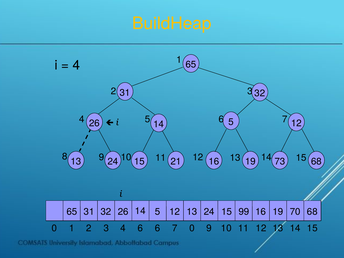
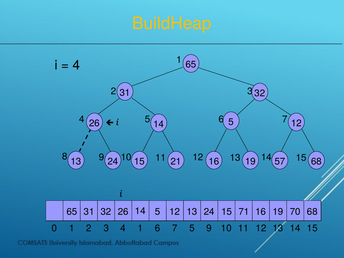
73: 73 -> 57 (280, 161)
99: 99 -> 71 (244, 212)
3 6: 6 -> 1 (140, 228)
7 0: 0 -> 5 (192, 228)
